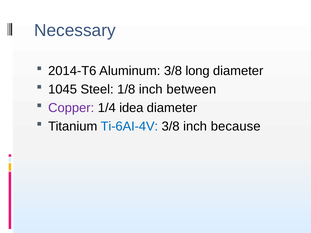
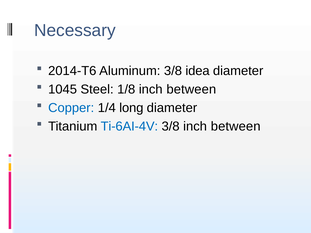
long: long -> idea (198, 71)
Copper colour: purple -> blue (71, 108)
idea: idea -> long (131, 108)
3/8 inch because: because -> between (236, 127)
